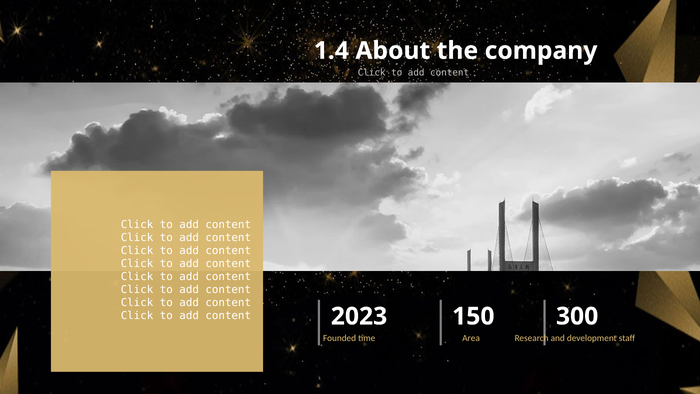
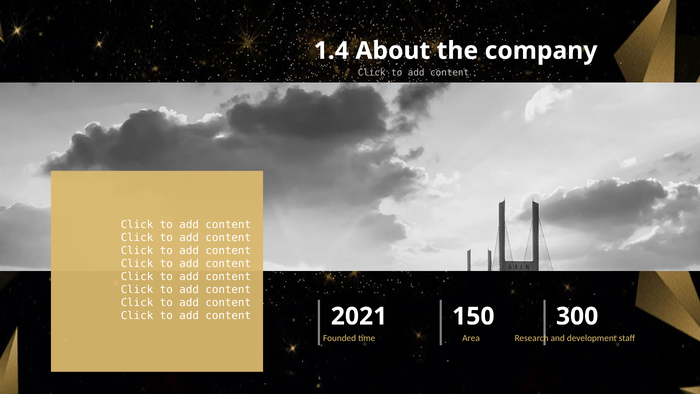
2023: 2023 -> 2021 (359, 316)
